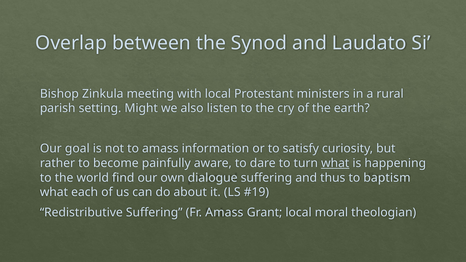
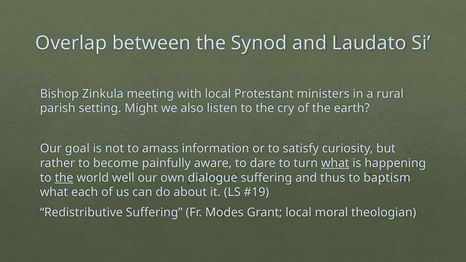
the underline: none -> present (64, 178)
find: find -> well (123, 178)
Fr Amass: Amass -> Modes (224, 213)
